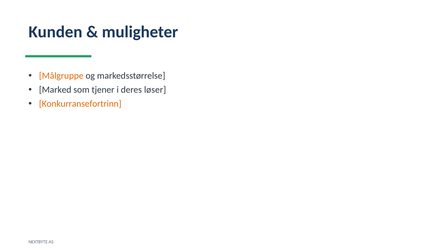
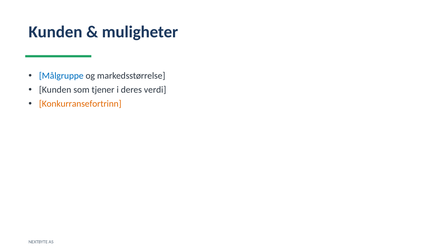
Målgruppe colour: orange -> blue (61, 76)
Marked: Marked -> Kunden (55, 90)
løser: løser -> verdi (155, 90)
